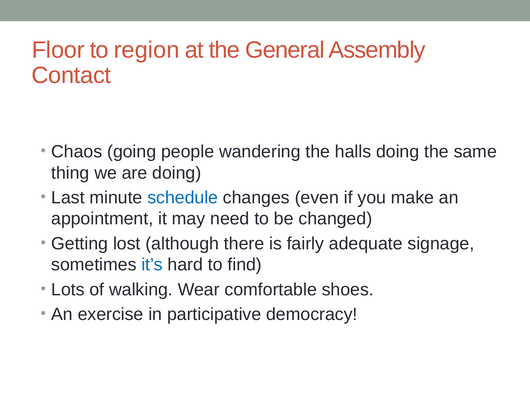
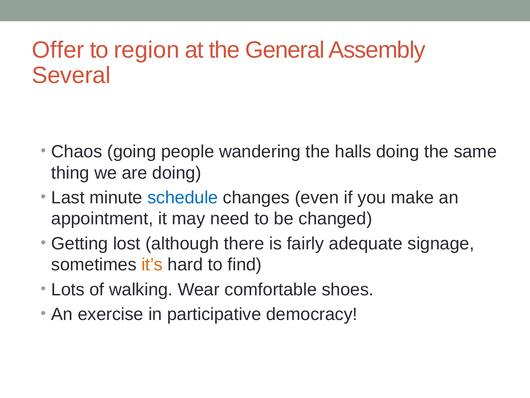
Floor: Floor -> Offer (58, 50)
Contact: Contact -> Several (71, 75)
it’s colour: blue -> orange (152, 264)
